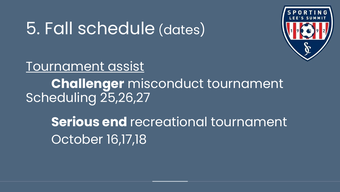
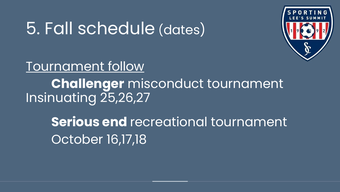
assist: assist -> follow (126, 66)
Scheduling: Scheduling -> Insinuating (61, 97)
